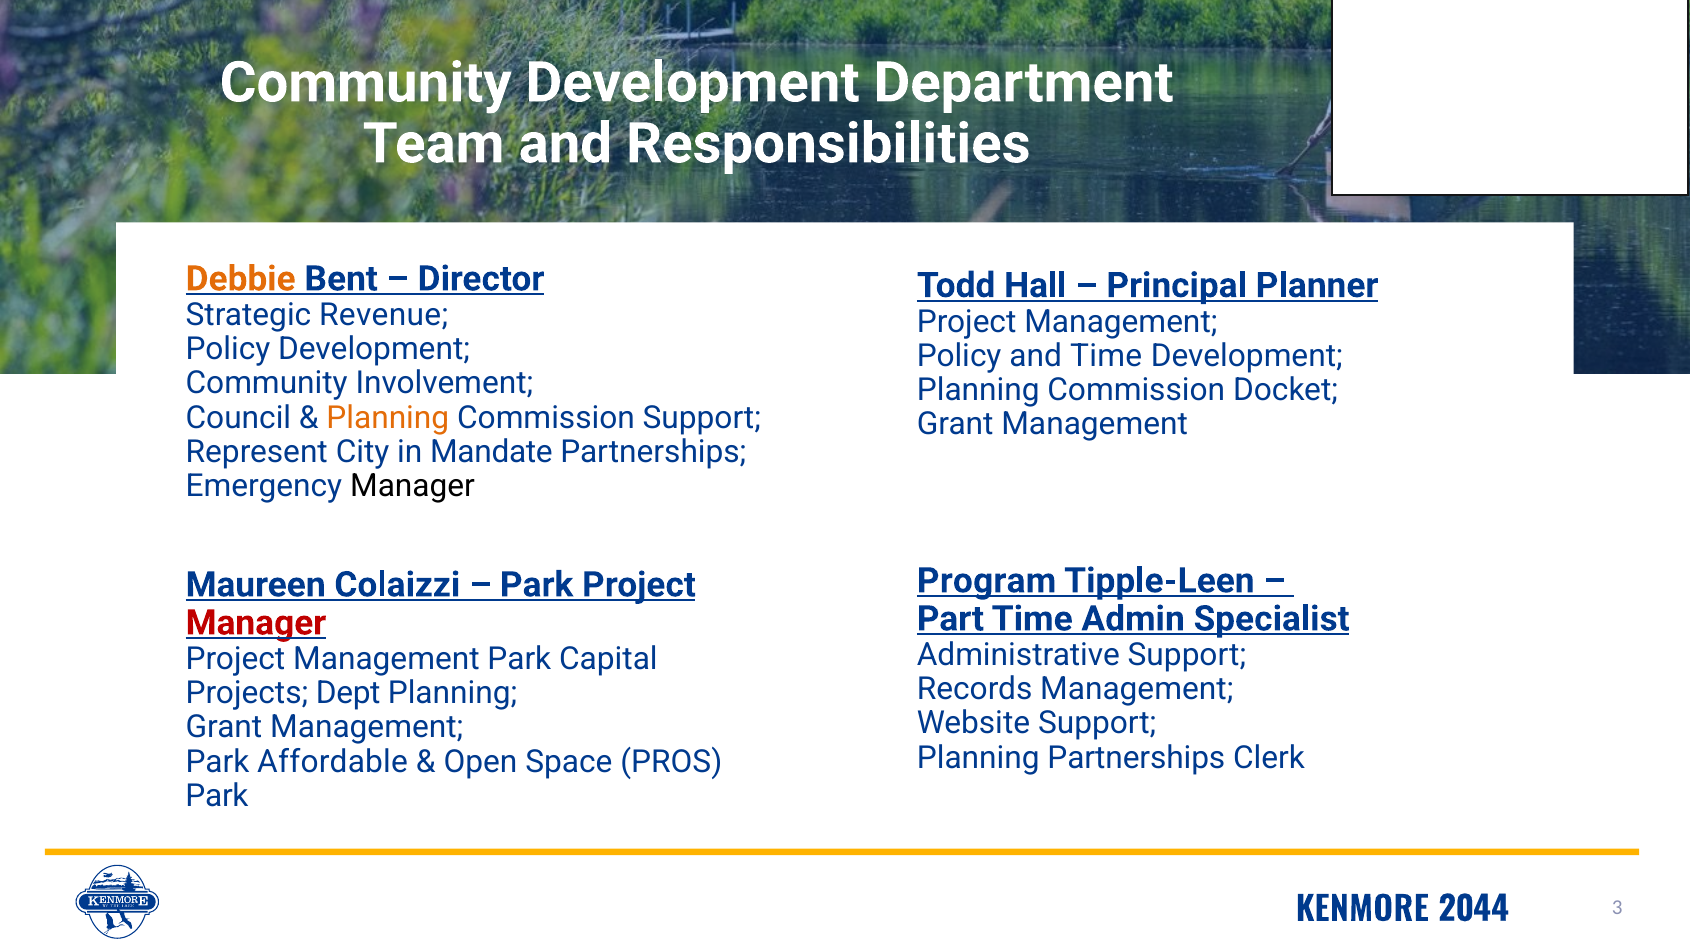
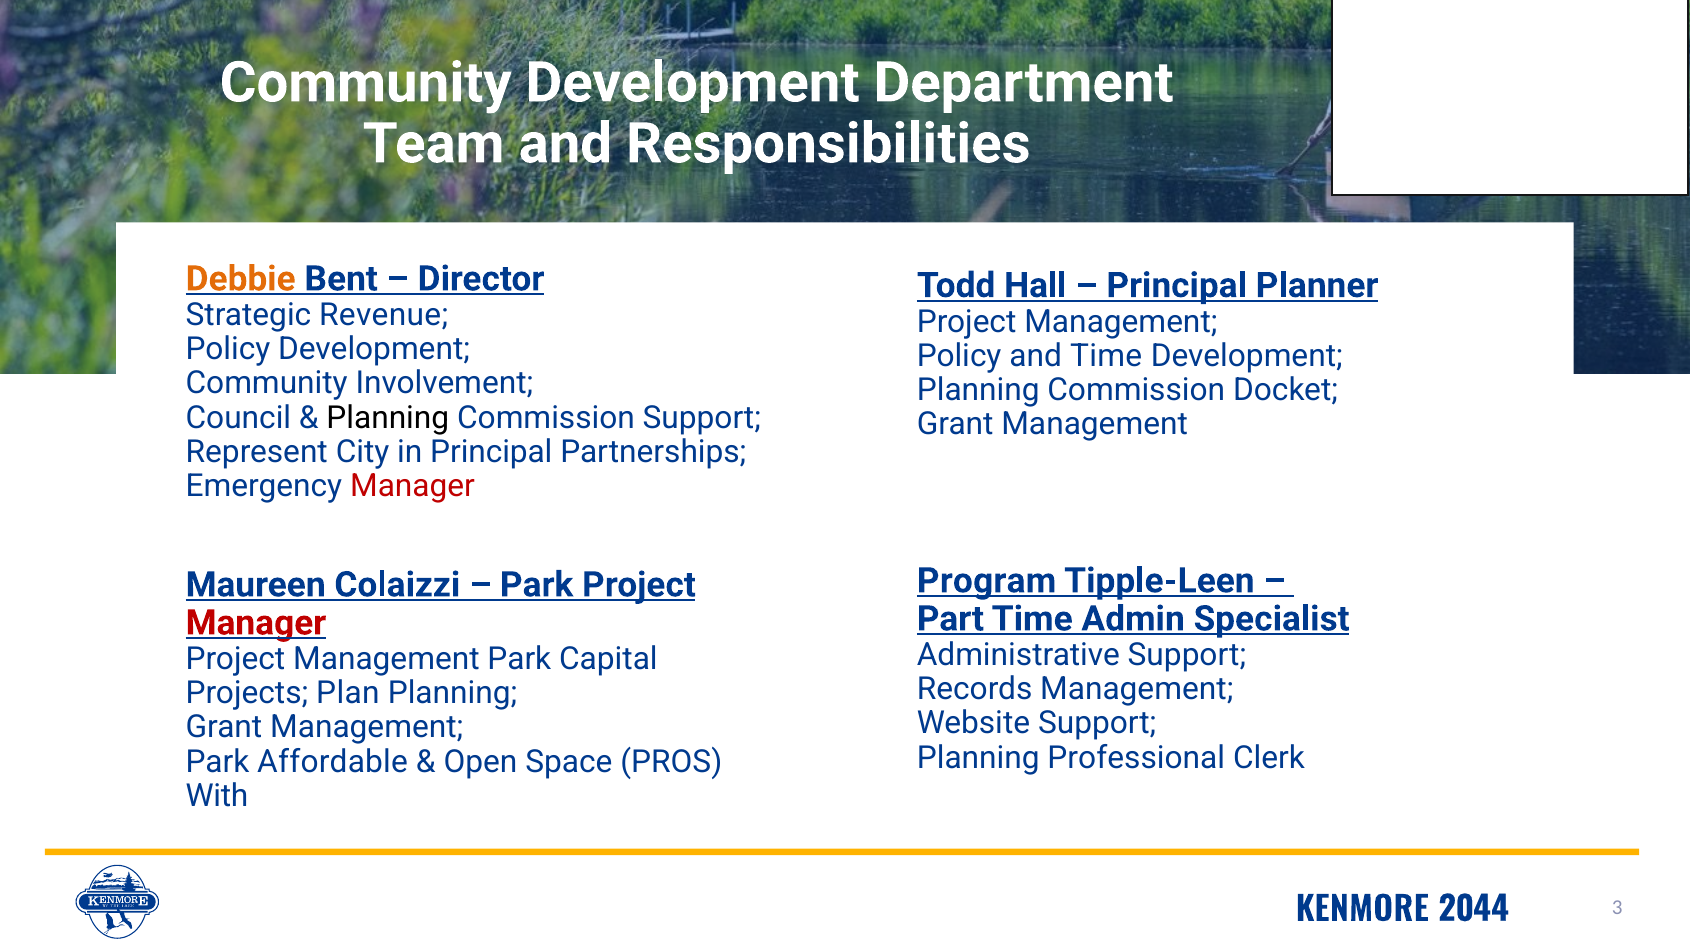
Planning colour: orange -> black (388, 418)
in Mandate: Mandate -> Principal (491, 452)
Manager colour: black -> red (412, 486)
Dept: Dept -> Plan (348, 693)
Planning Partnerships: Partnerships -> Professional (1136, 757)
Park: Park -> With (217, 796)
